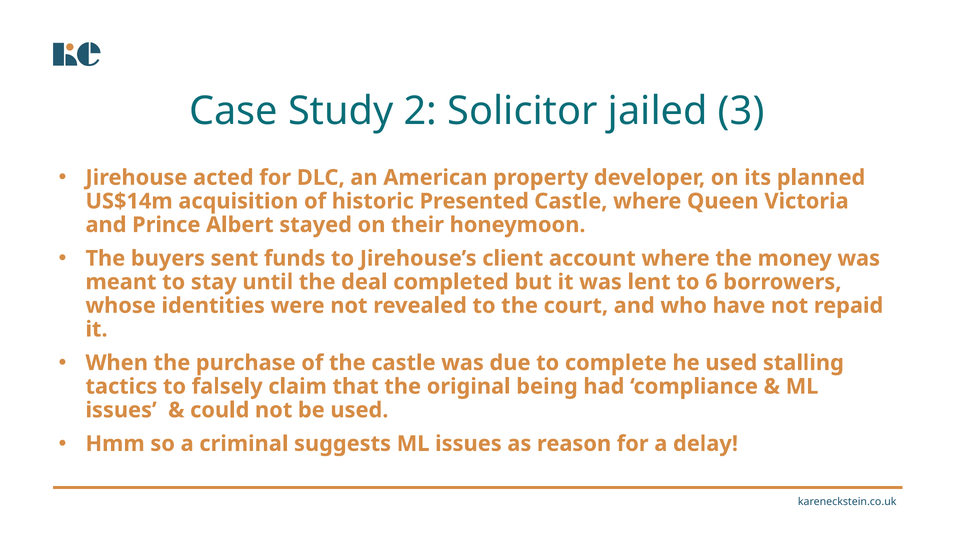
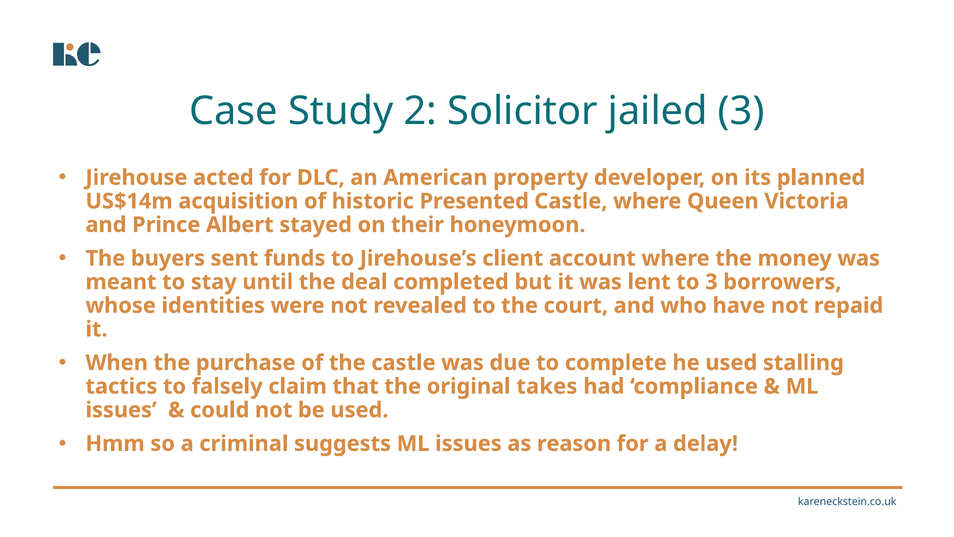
to 6: 6 -> 3 (711, 282)
being: being -> takes (547, 386)
